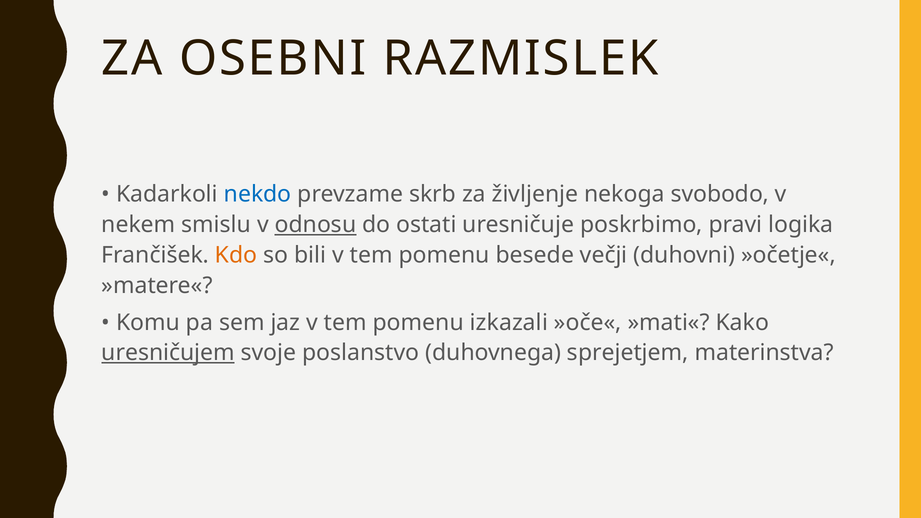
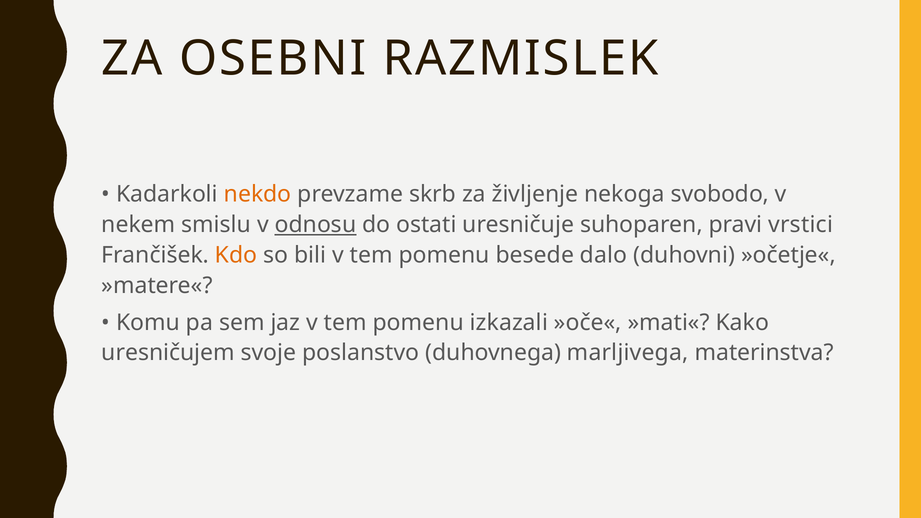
nekdo colour: blue -> orange (258, 194)
poskrbimo: poskrbimo -> suhoparen (641, 225)
logika: logika -> vrstici (801, 225)
večji: večji -> dalo (604, 255)
uresničujem underline: present -> none (168, 353)
sprejetjem: sprejetjem -> marljivega (628, 353)
